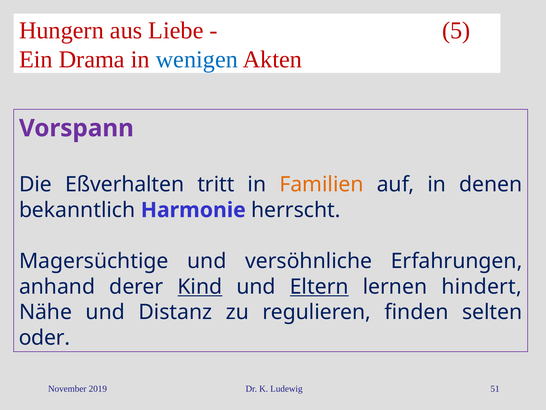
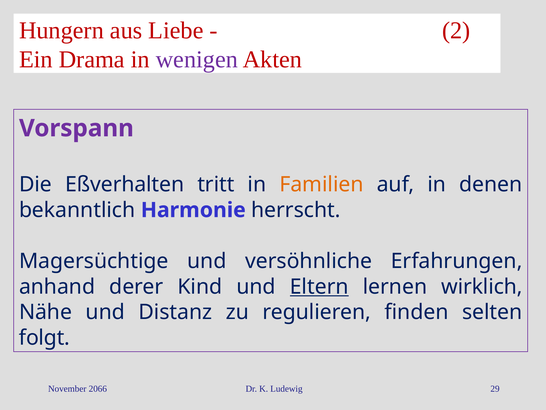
5: 5 -> 2 (456, 30)
wenigen colour: blue -> purple (197, 59)
Kind underline: present -> none (200, 286)
hindert: hindert -> wirklich (482, 286)
oder: oder -> folgt (44, 337)
2019: 2019 -> 2066 (98, 388)
51: 51 -> 29 (495, 388)
